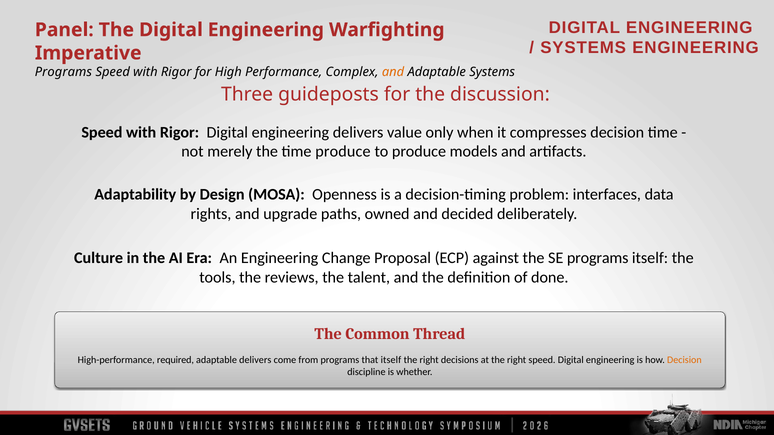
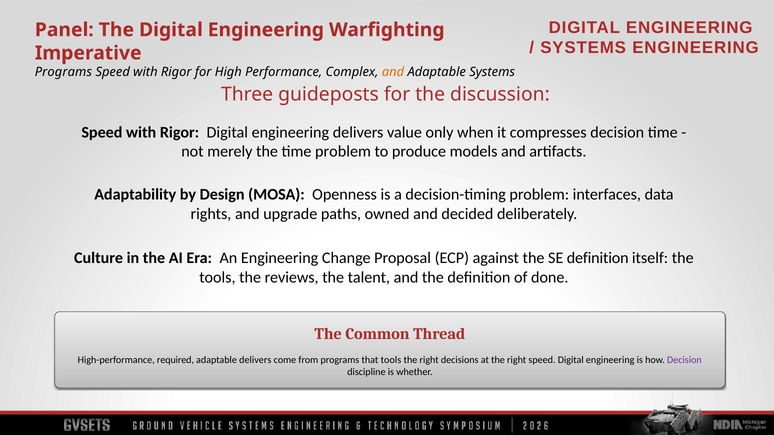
time produce: produce -> problem (343, 152)
SE programs: programs -> definition (598, 258)
that itself: itself -> tools (391, 360)
Decision colour: orange -> purple (684, 360)
